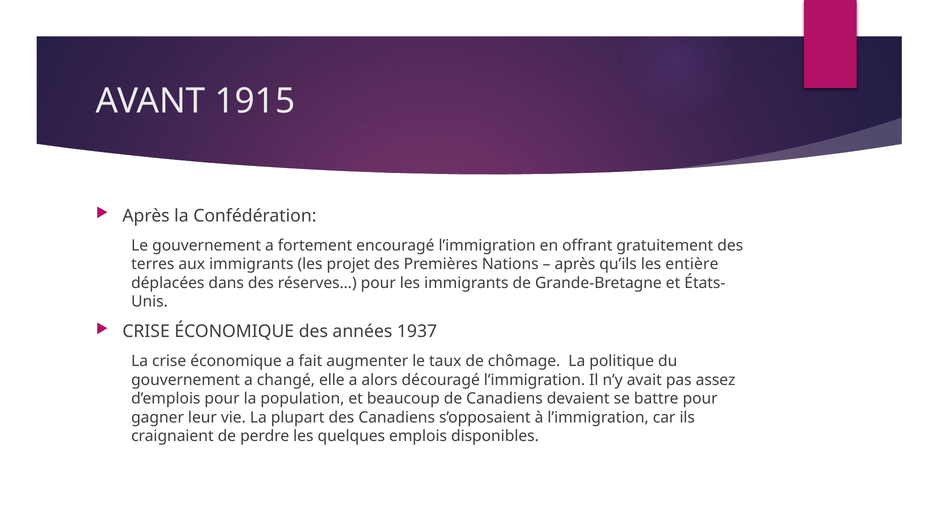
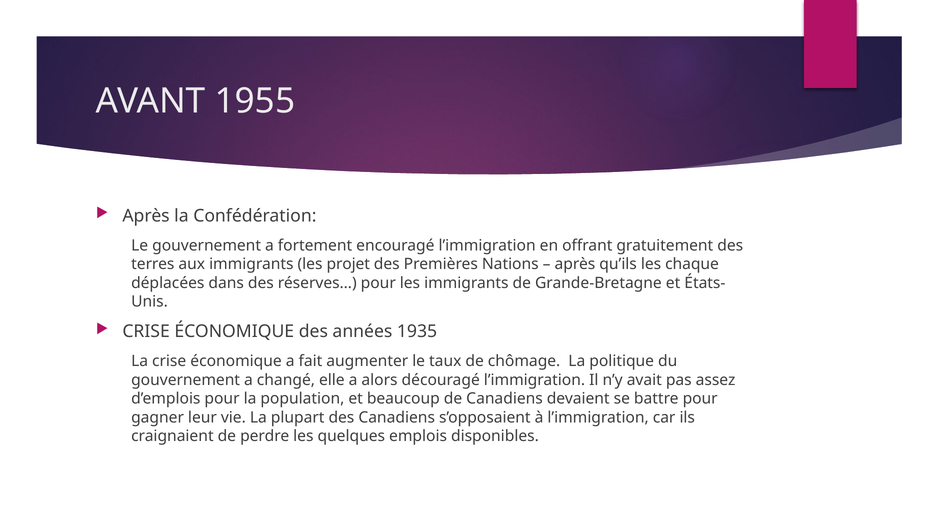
1915: 1915 -> 1955 (255, 101)
entière: entière -> chaque (692, 264)
1937: 1937 -> 1935 (417, 332)
